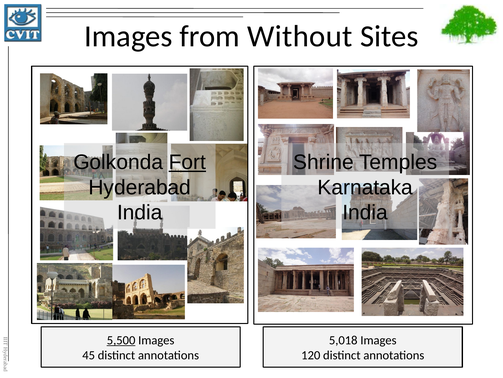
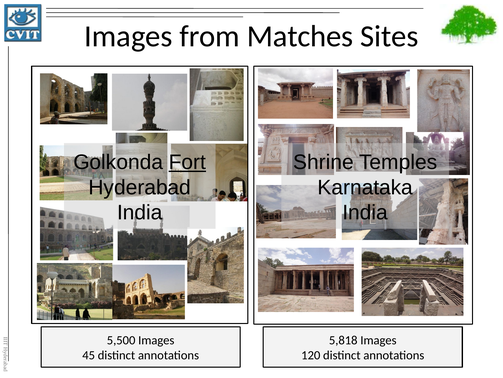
Without: Without -> Matches (300, 36)
5,500 underline: present -> none (121, 340)
5,018: 5,018 -> 5,818 (343, 340)
